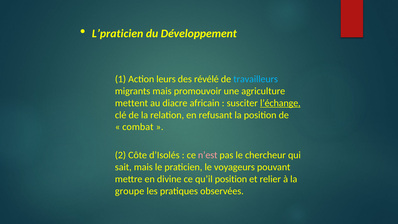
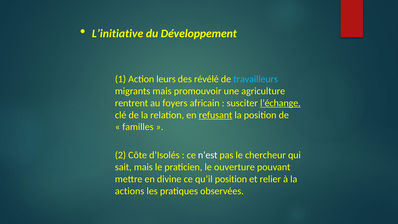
L’praticien: L’praticien -> L’initiative (118, 34)
mettent: mettent -> rentrent (132, 103)
diacre: diacre -> foyers (175, 103)
refusant underline: none -> present (216, 115)
combat: combat -> familles (138, 127)
n’est colour: pink -> white (208, 155)
voyageurs: voyageurs -> ouverture (234, 167)
groupe: groupe -> actions (130, 191)
